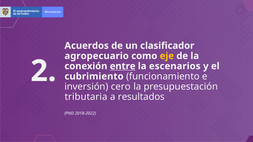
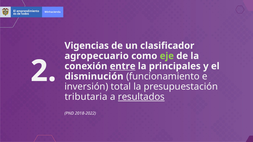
Acuerdos: Acuerdos -> Vigencias (87, 46)
eje colour: yellow -> light green (167, 56)
escenarios: escenarios -> principales (175, 66)
cubrimiento: cubrimiento -> disminución (94, 77)
cero: cero -> total (121, 87)
resultados underline: none -> present (141, 97)
